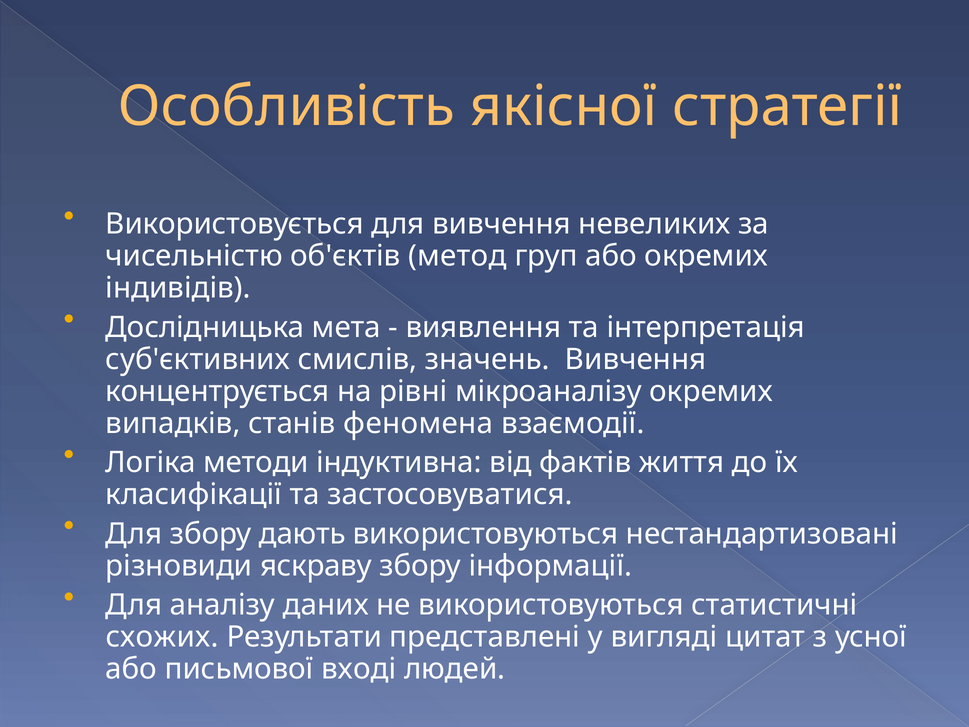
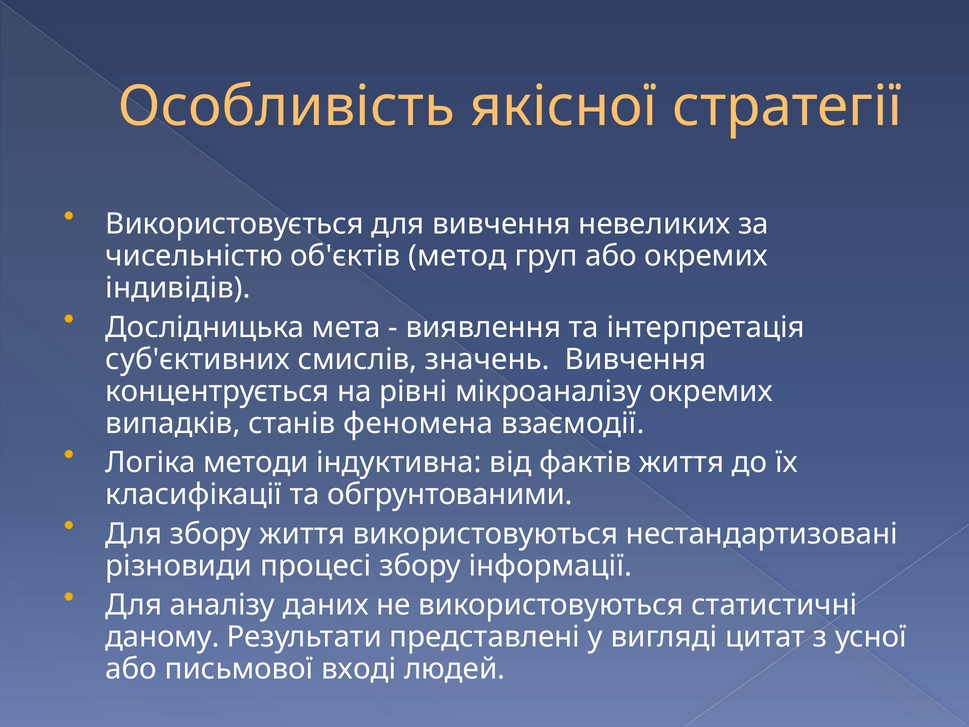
застосовуватися: застосовуватися -> обгрунтованими (450, 494)
збору дають: дають -> життя (302, 534)
яскраву: яскраву -> процесі (316, 566)
схожих: схожих -> даному (162, 637)
